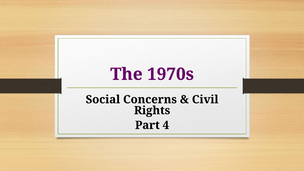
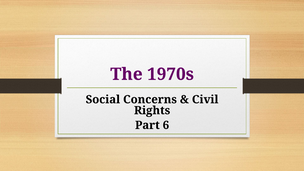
4: 4 -> 6 (166, 125)
